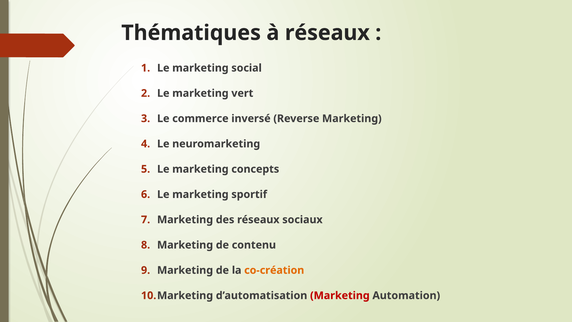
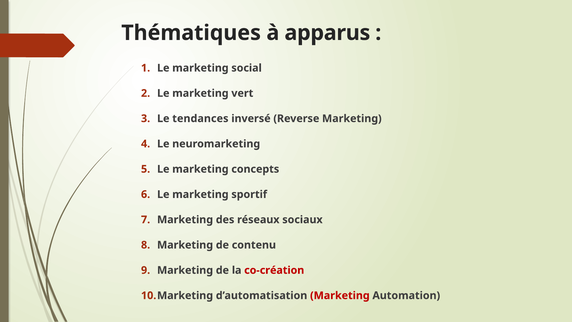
à réseaux: réseaux -> apparus (327, 33)
commerce: commerce -> tendances (200, 118)
co-création colour: orange -> red (274, 270)
